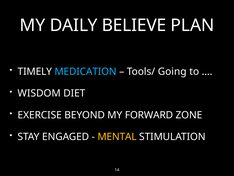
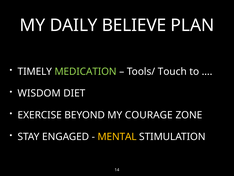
MEDICATION colour: light blue -> light green (86, 71)
Going: Going -> Touch (172, 71)
FORWARD: FORWARD -> COURAGE (149, 115)
